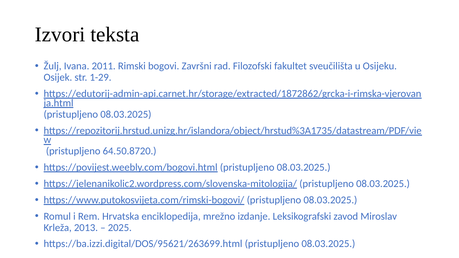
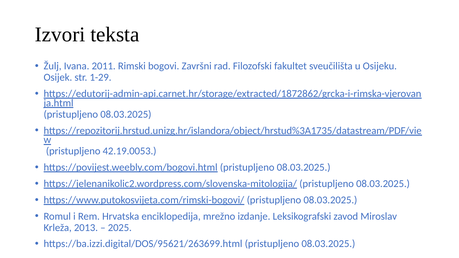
64.50.8720: 64.50.8720 -> 42.19.0053 (130, 151)
